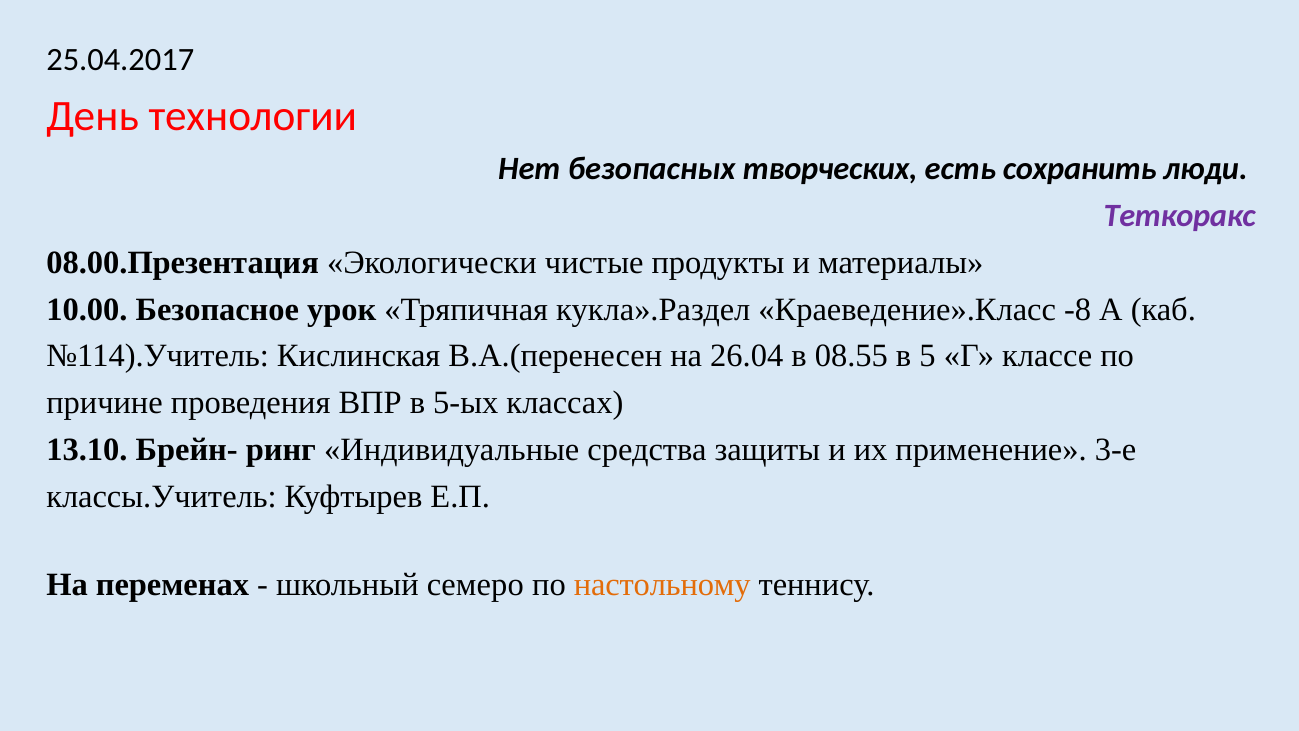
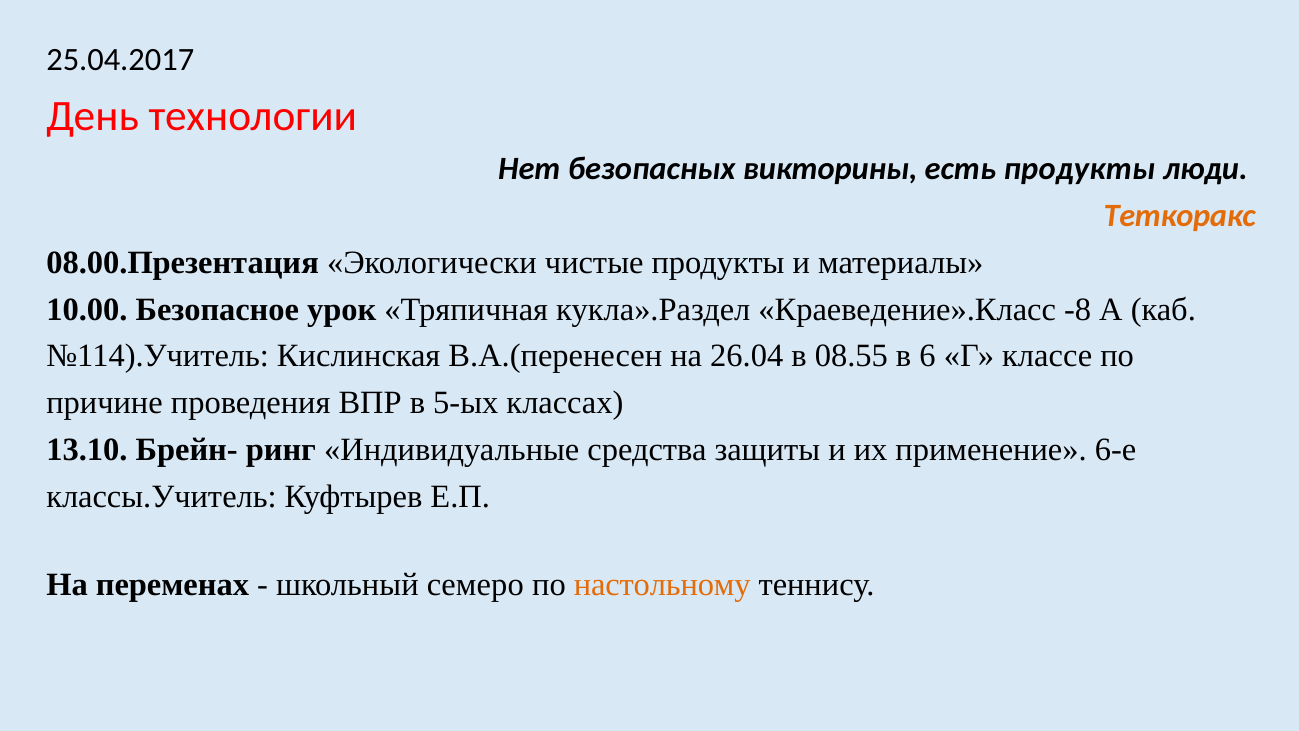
творческих: творческих -> викторины (830, 169)
есть сохранить: сохранить -> продукты (1079, 169)
Теткоракс colour: purple -> orange (1180, 216)
5: 5 -> 6 (928, 356)
3-е: 3-е -> 6-е (1116, 450)
